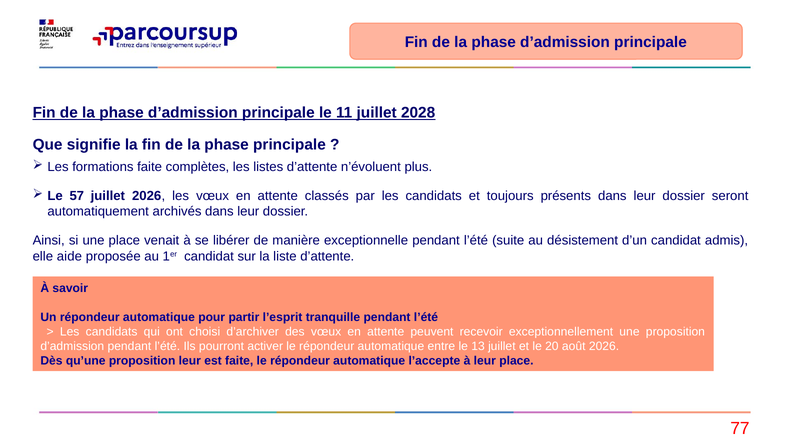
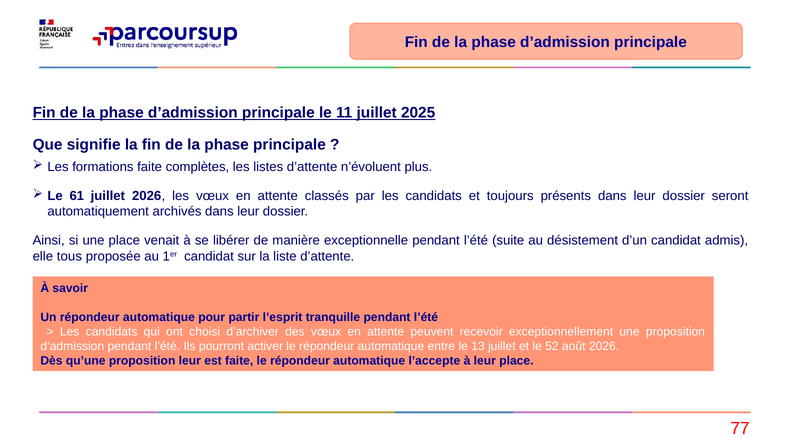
2028: 2028 -> 2025 (418, 113)
57: 57 -> 61 (77, 196)
aide: aide -> tous (69, 257)
20: 20 -> 52 (552, 347)
